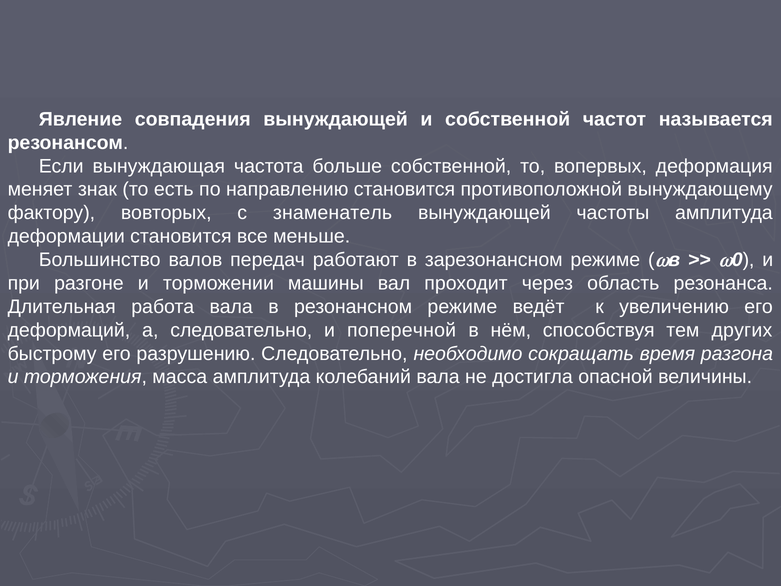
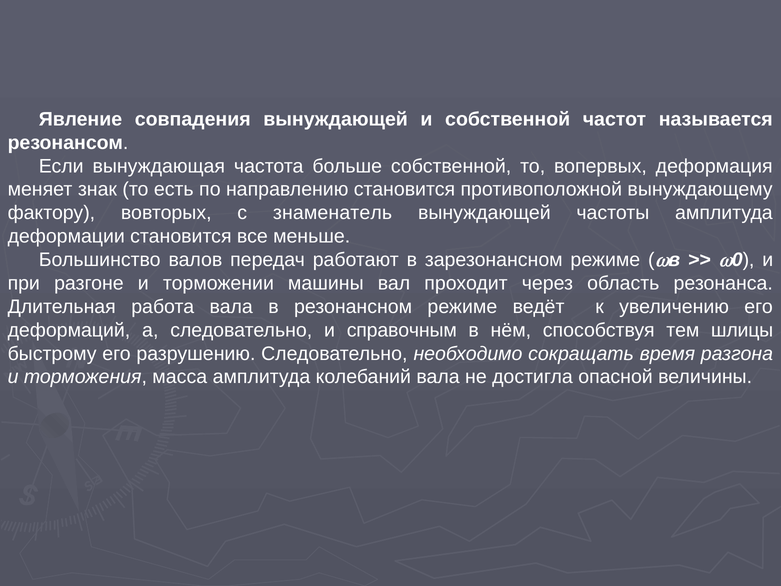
поперечной: поперечной -> справочным (402, 330)
других: других -> шлицы (742, 330)
